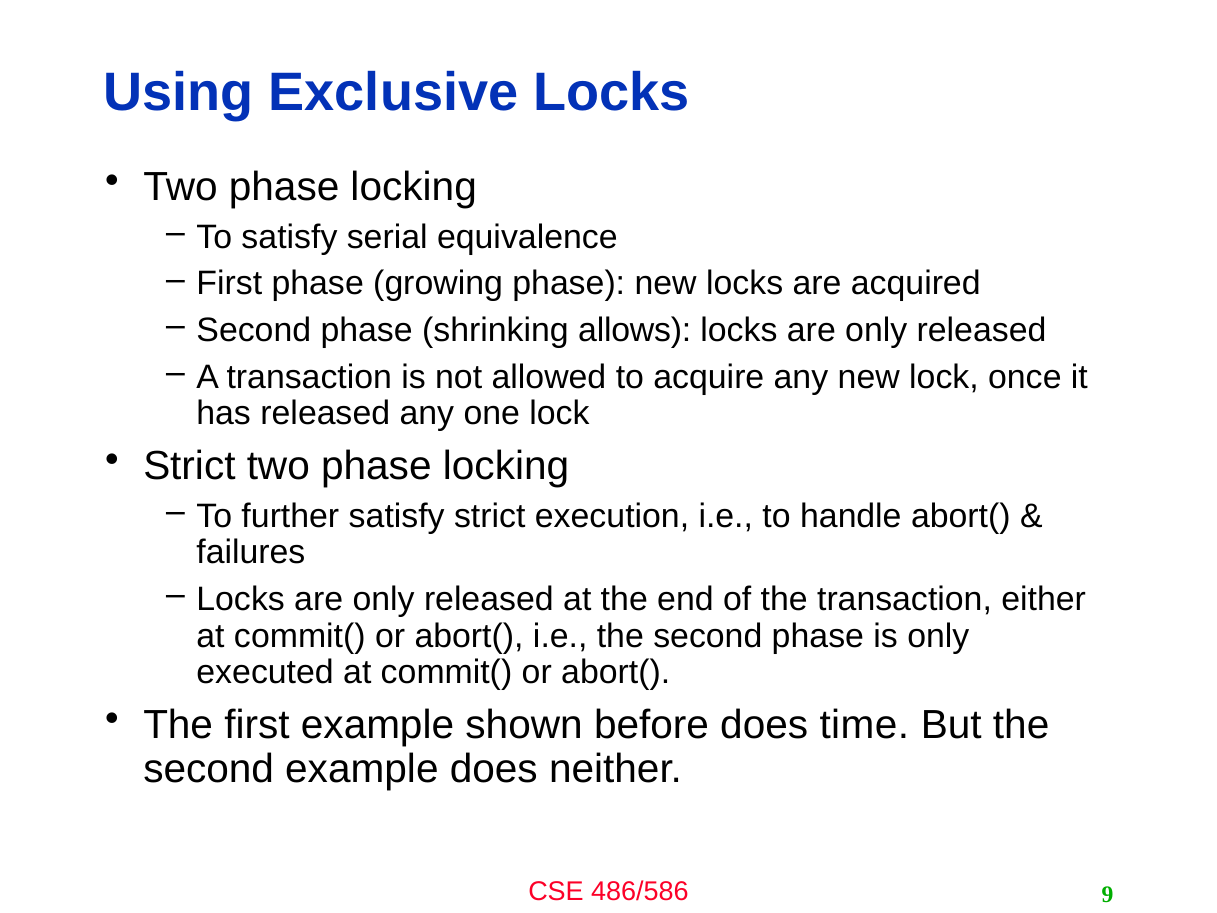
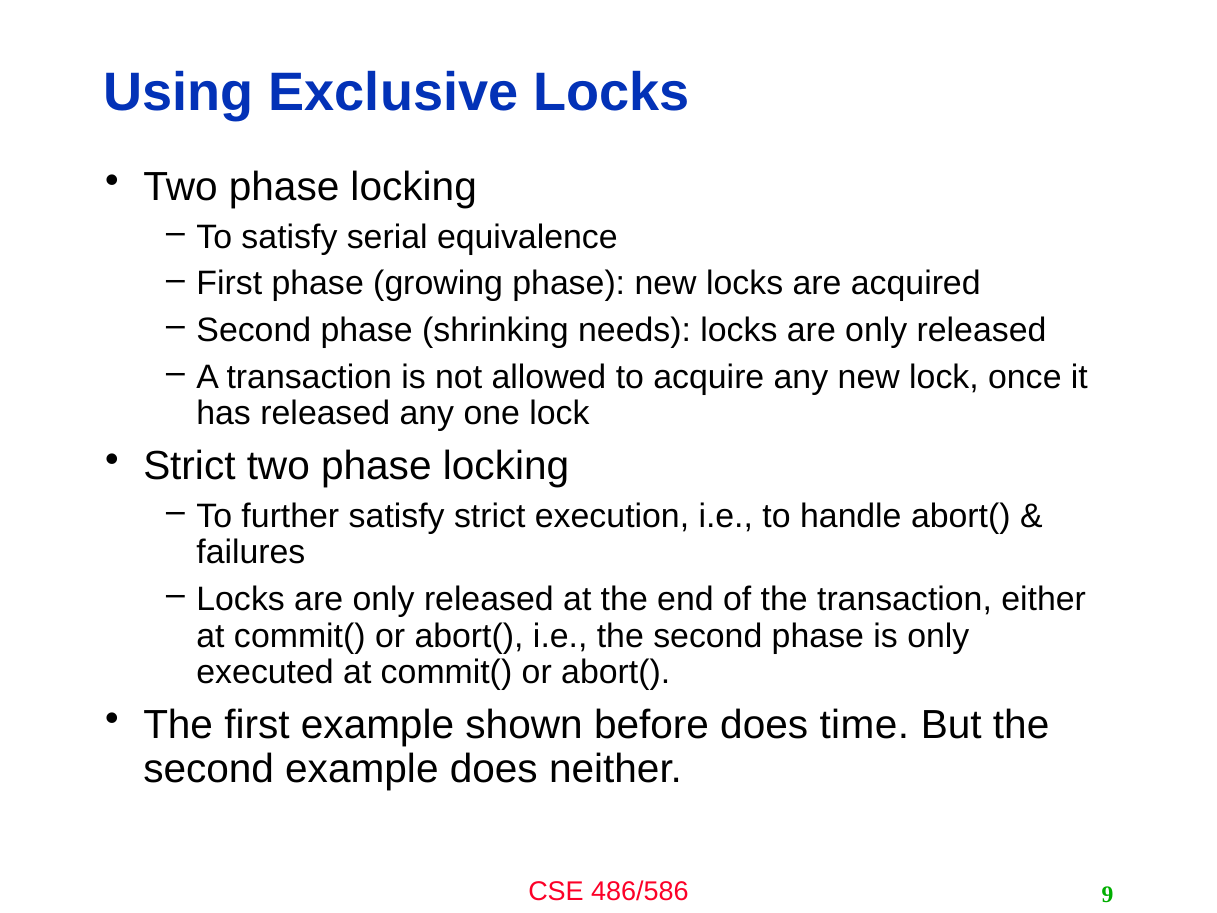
allows: allows -> needs (635, 330)
